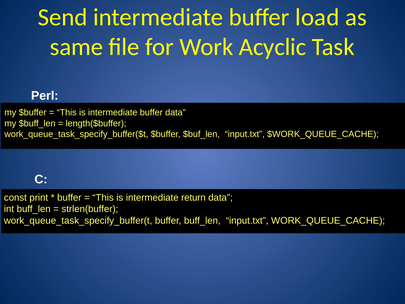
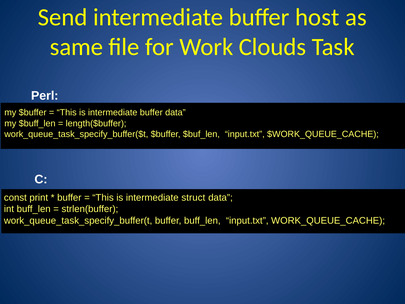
load: load -> host (317, 17)
Acyclic: Acyclic -> Clouds (272, 47)
return: return -> struct (193, 197)
